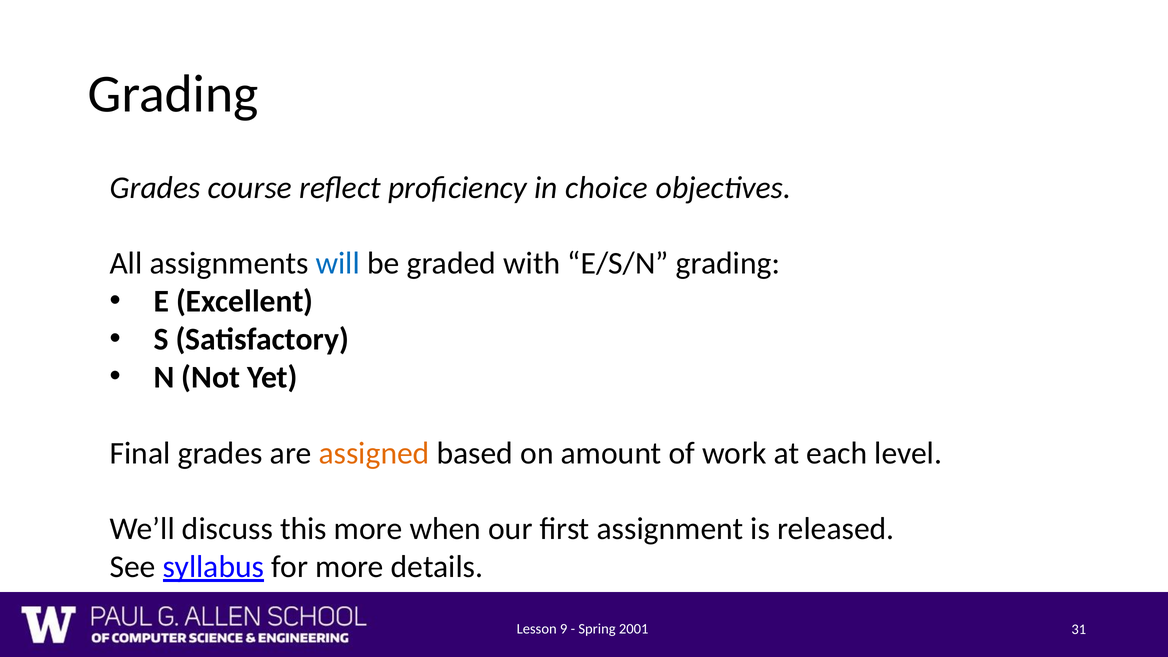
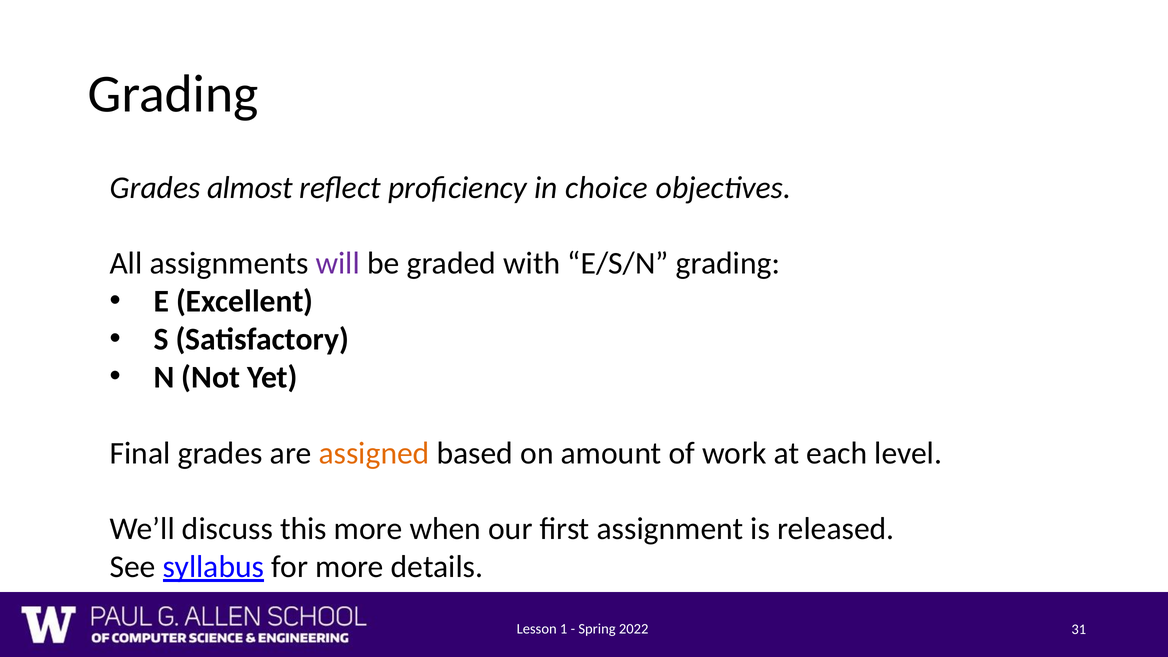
course: course -> almost (250, 188)
will colour: blue -> purple (338, 263)
9: 9 -> 1 (564, 629)
2001: 2001 -> 2022 (634, 629)
